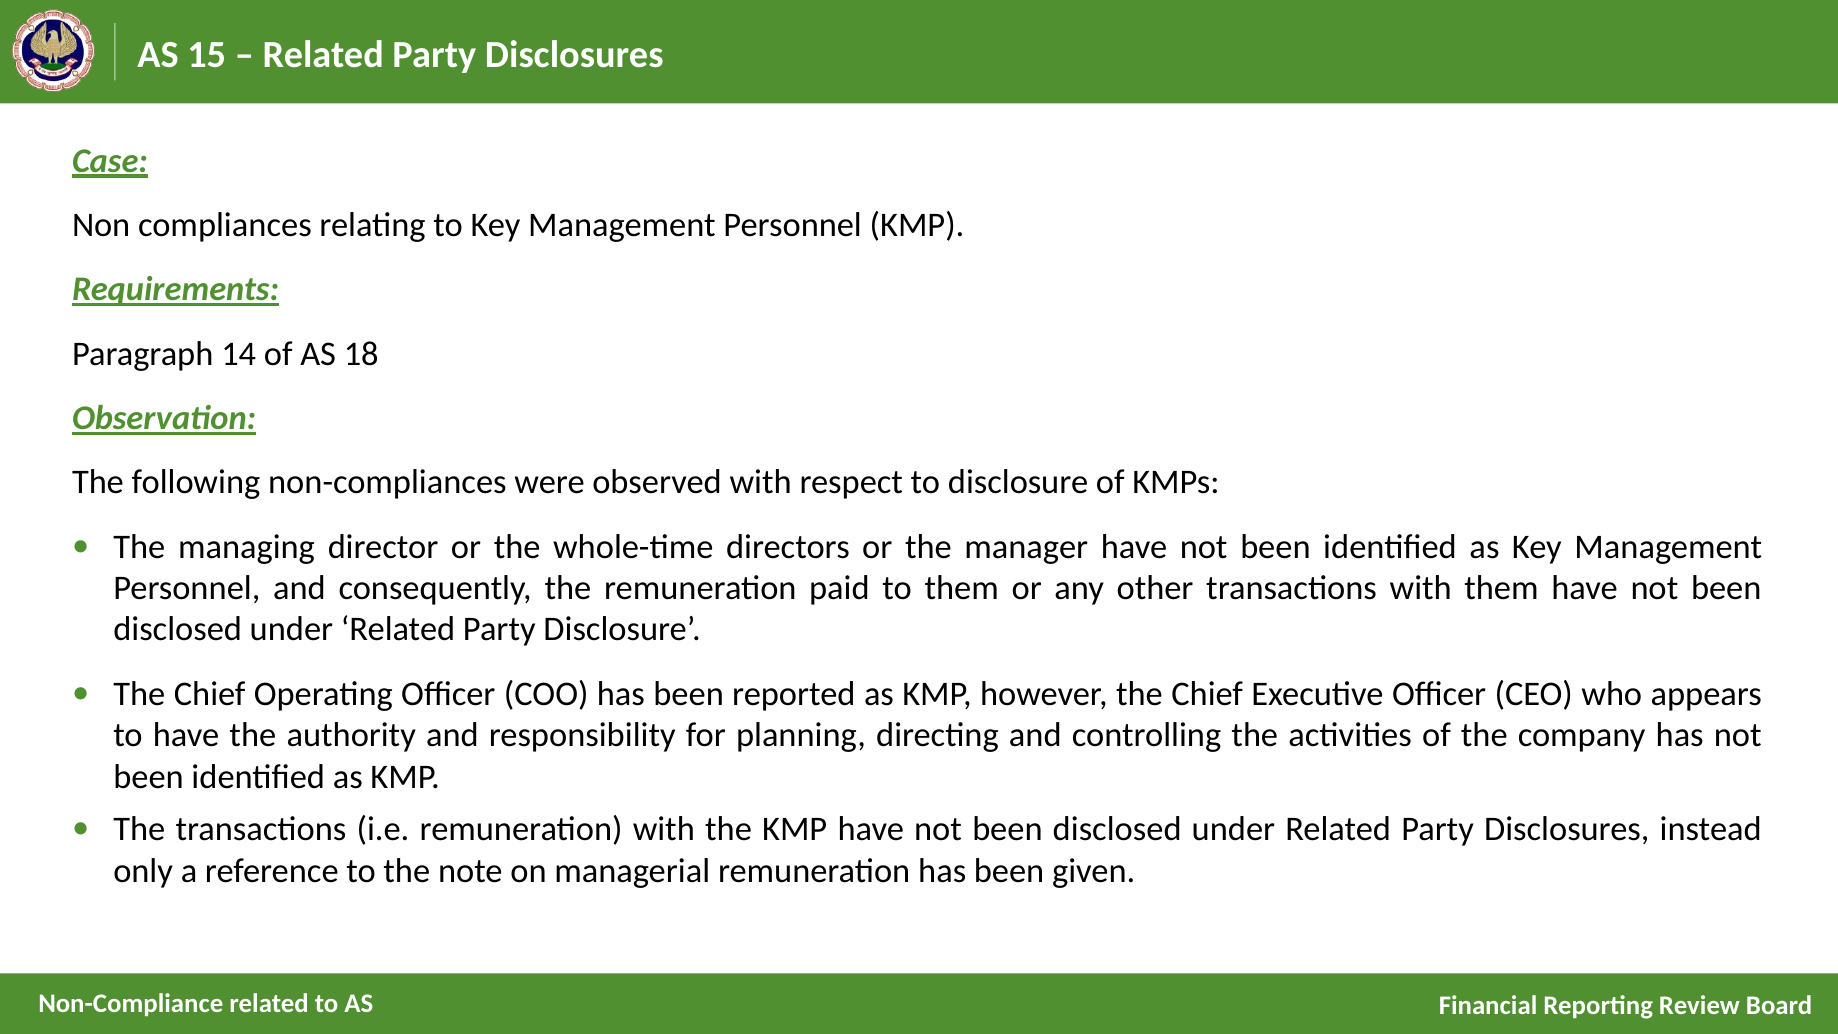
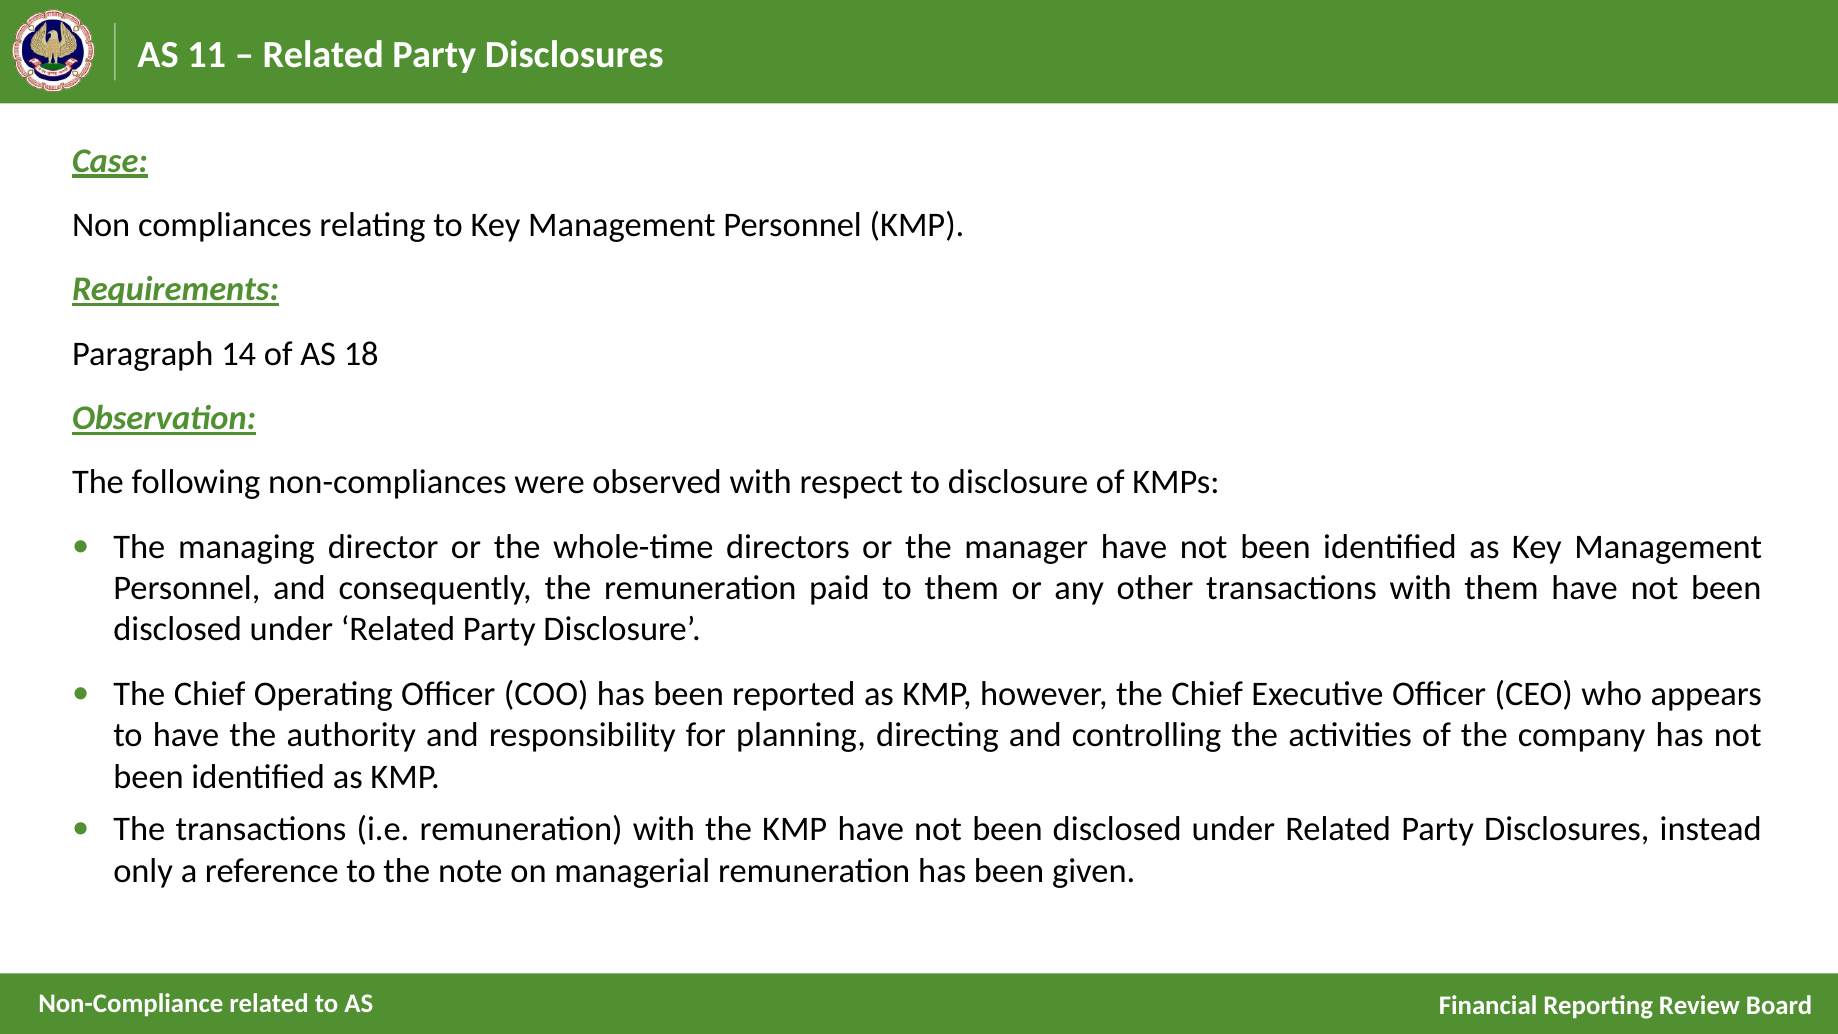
15: 15 -> 11 (207, 54)
